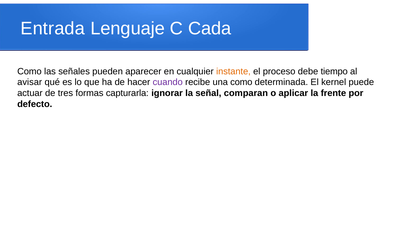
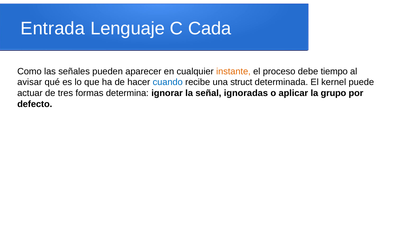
cuando colour: purple -> blue (168, 82)
una como: como -> struct (241, 82)
capturarla: capturarla -> determina (127, 93)
comparan: comparan -> ignoradas (246, 93)
frente: frente -> grupo (333, 93)
